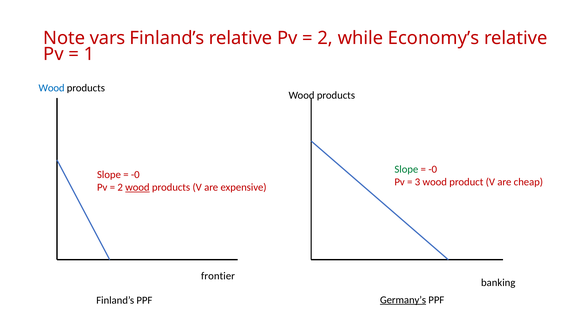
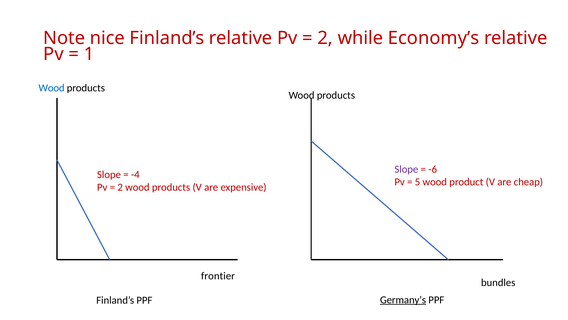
vars: vars -> nice (107, 38)
Slope colour: green -> purple (406, 169)
-0: -0 -> -6 (433, 169)
-0: -0 -> -4 (135, 174)
3: 3 -> 5 (417, 182)
wood underline: present -> none (137, 187)
banking: banking -> bundles (498, 282)
